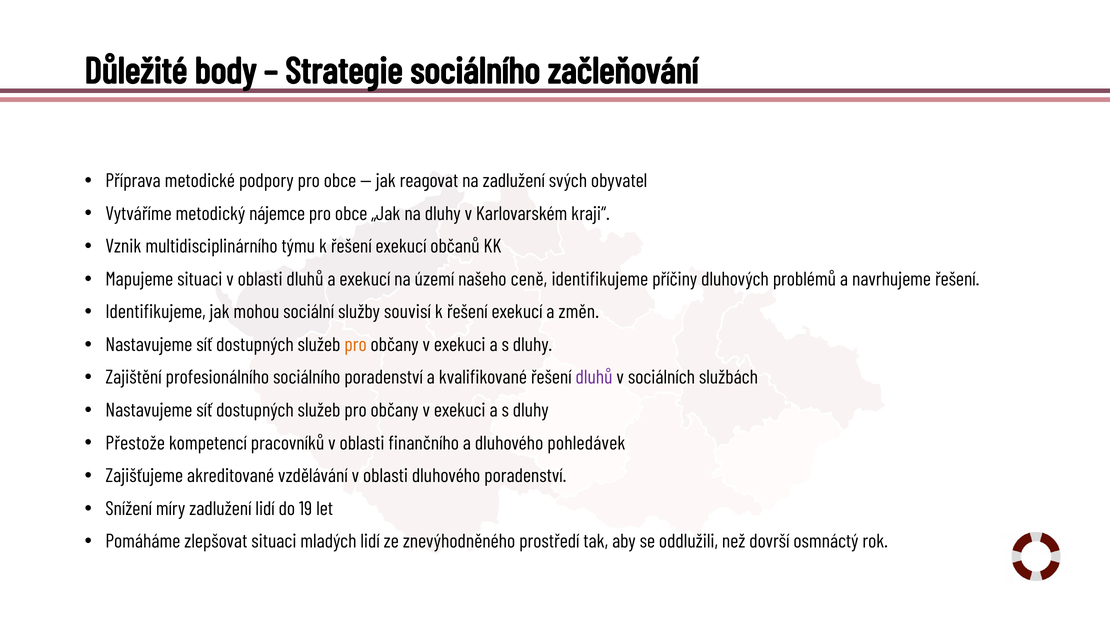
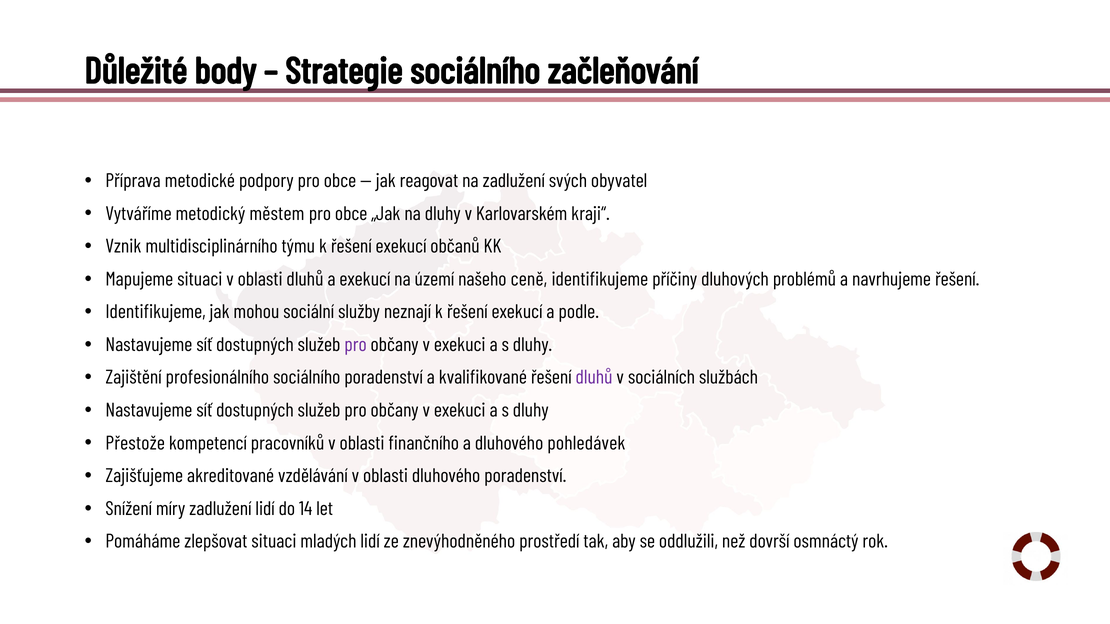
nájemce: nájemce -> městem (277, 214)
souvisí: souvisí -> neznají (407, 312)
změn: změn -> podle (579, 312)
pro colour: orange -> purple (356, 345)
19: 19 -> 14 (306, 509)
